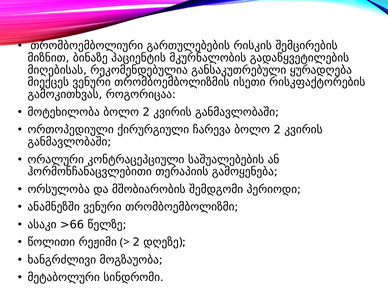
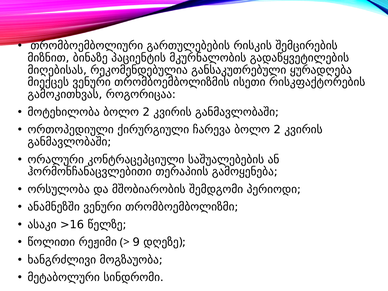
>66: >66 -> >16 (72, 225)
2: 2 -> 9 (136, 242)
